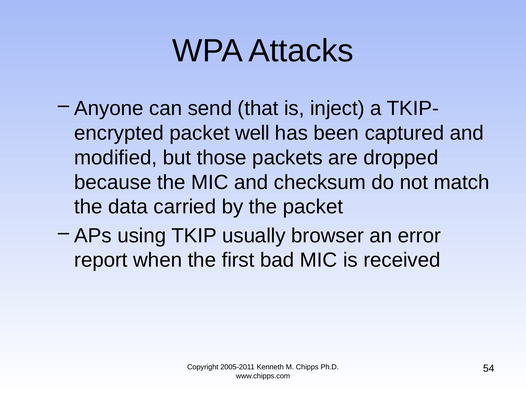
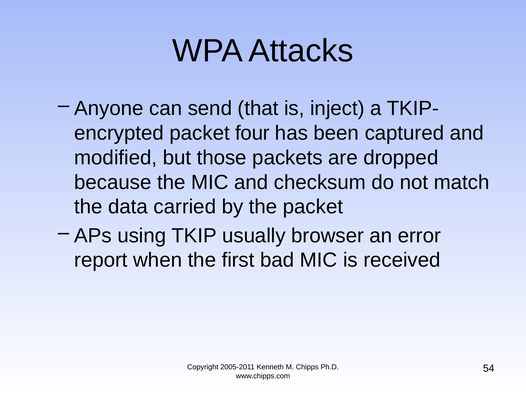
well: well -> four (252, 133)
